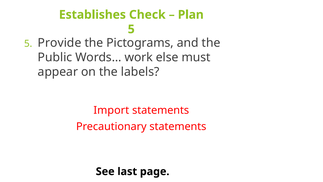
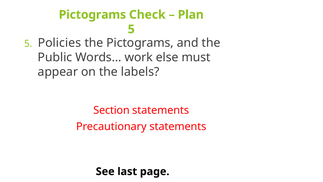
Establishes: Establishes -> Pictograms (92, 15)
Provide: Provide -> Policies (60, 43)
Import: Import -> Section (111, 110)
